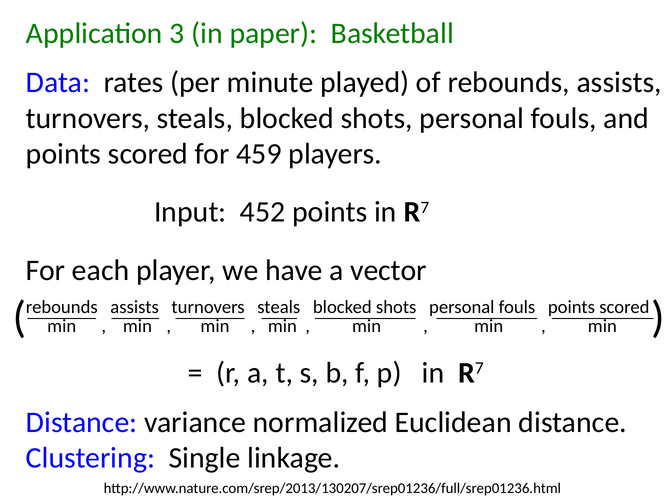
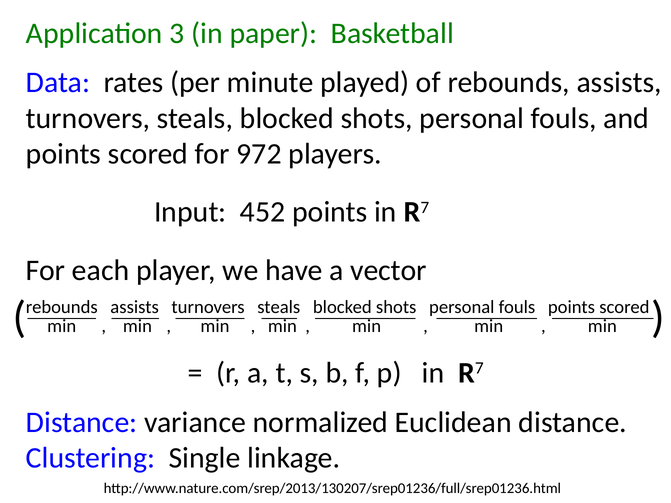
459: 459 -> 972 (259, 154)
